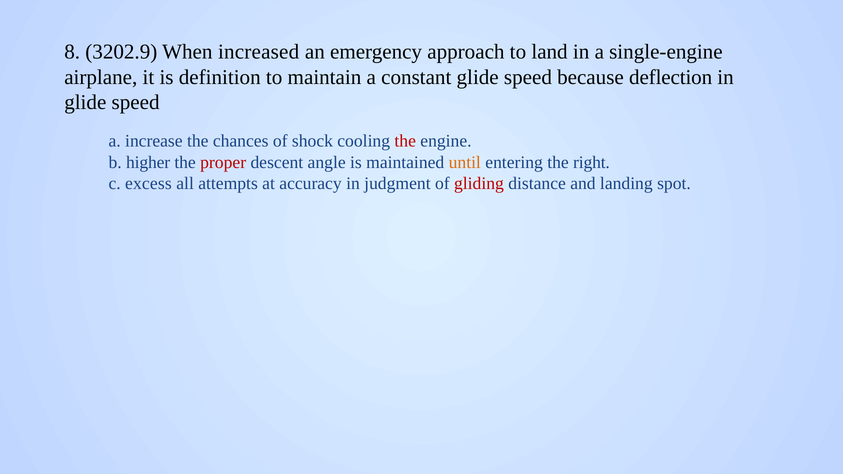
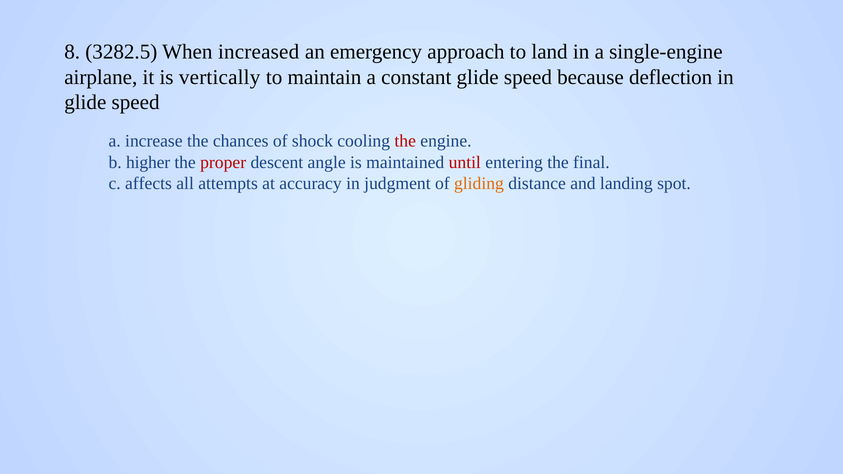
3202.9: 3202.9 -> 3282.5 (121, 52)
definition: definition -> vertically (220, 77)
until colour: orange -> red (465, 162)
right: right -> final (591, 162)
excess: excess -> affects (148, 183)
gliding colour: red -> orange (479, 183)
